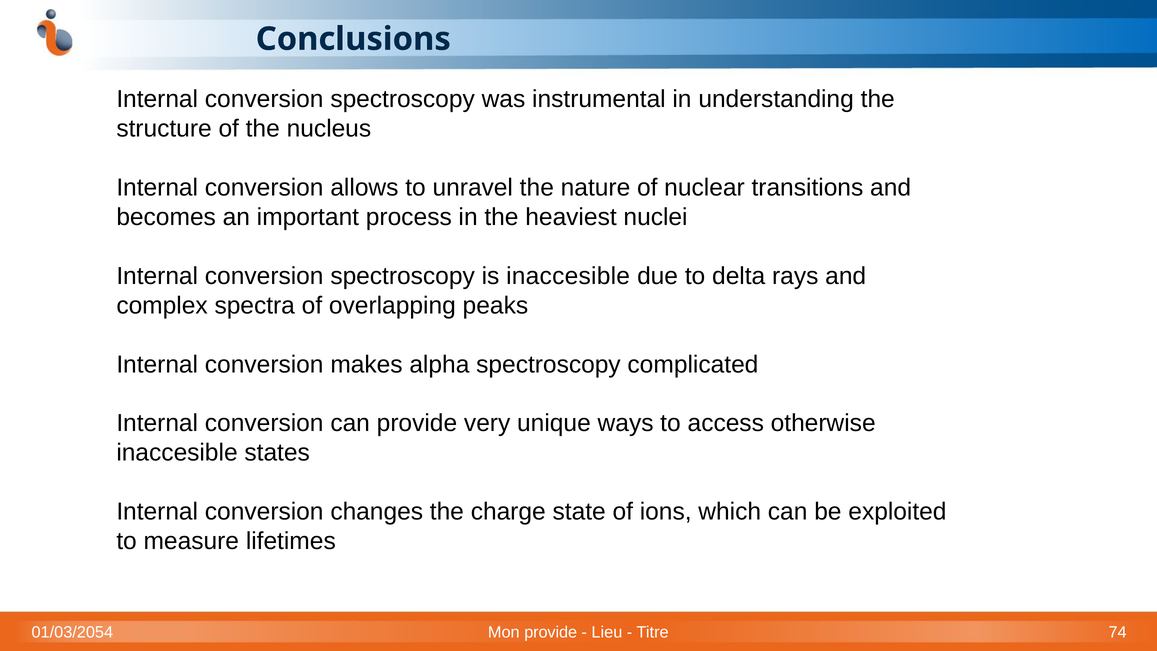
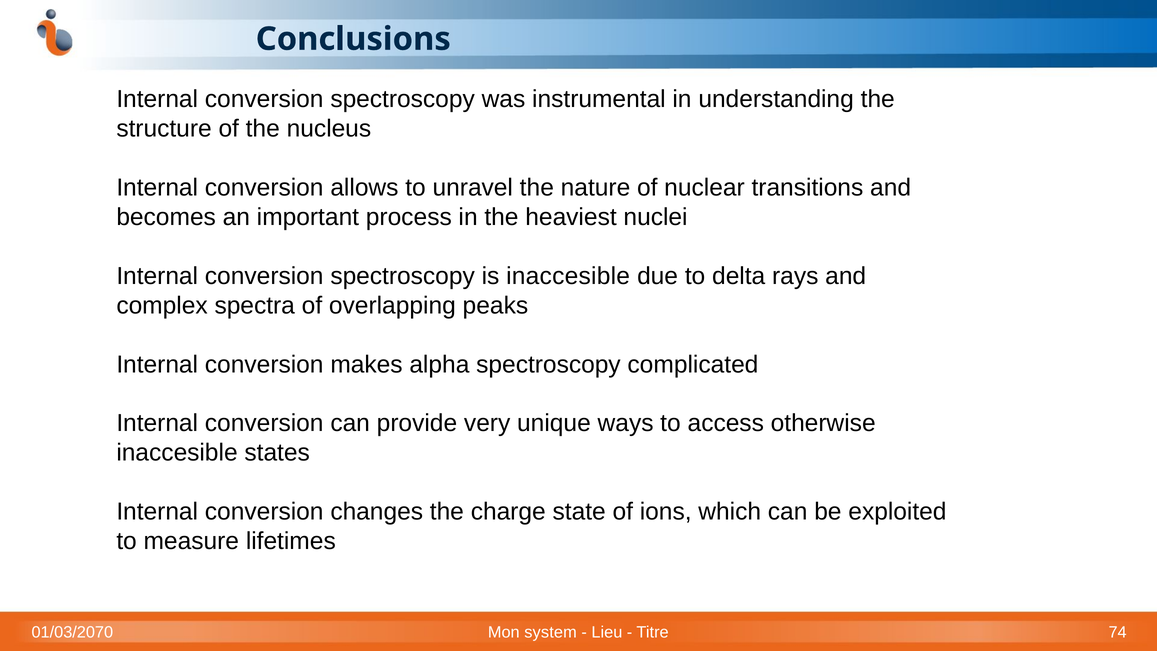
01/03/2054: 01/03/2054 -> 01/03/2070 (72, 632)
Mon provide: provide -> system (551, 632)
